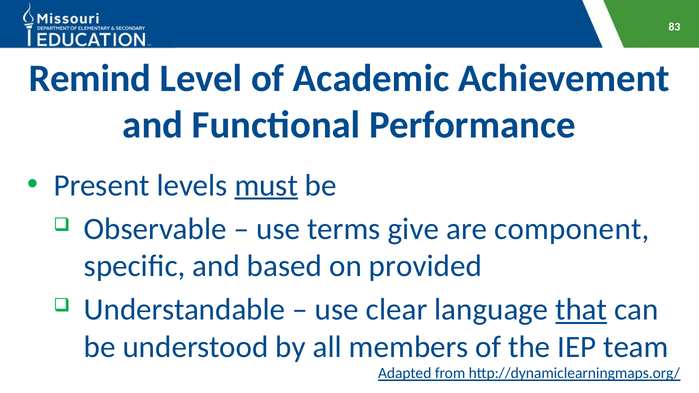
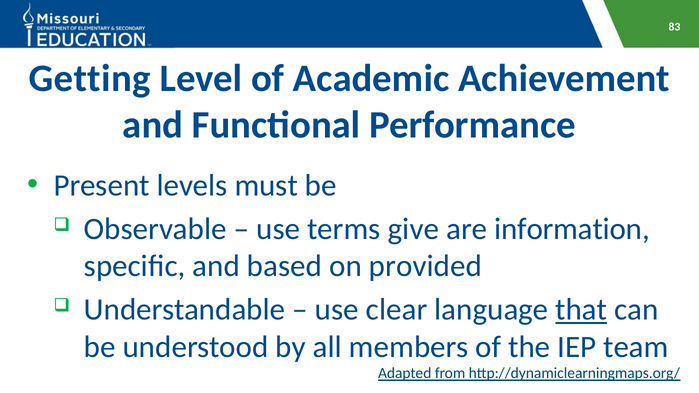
Remind: Remind -> Getting (90, 78)
must underline: present -> none (266, 185)
component: component -> information (572, 229)
